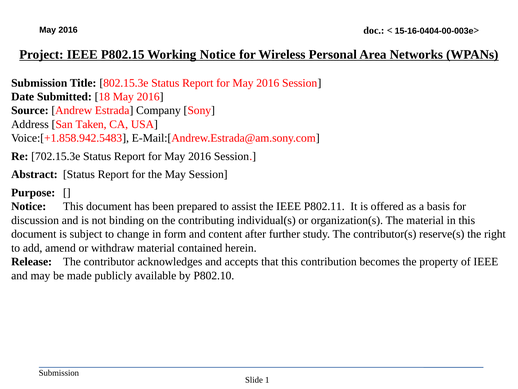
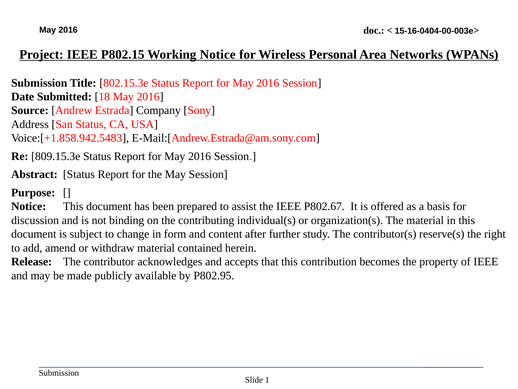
San Taken: Taken -> Status (91, 124)
702.15.3e: 702.15.3e -> 809.15.3e (56, 156)
P802.11: P802.11 -> P802.67 (324, 206)
P802.10: P802.10 -> P802.95 (214, 275)
